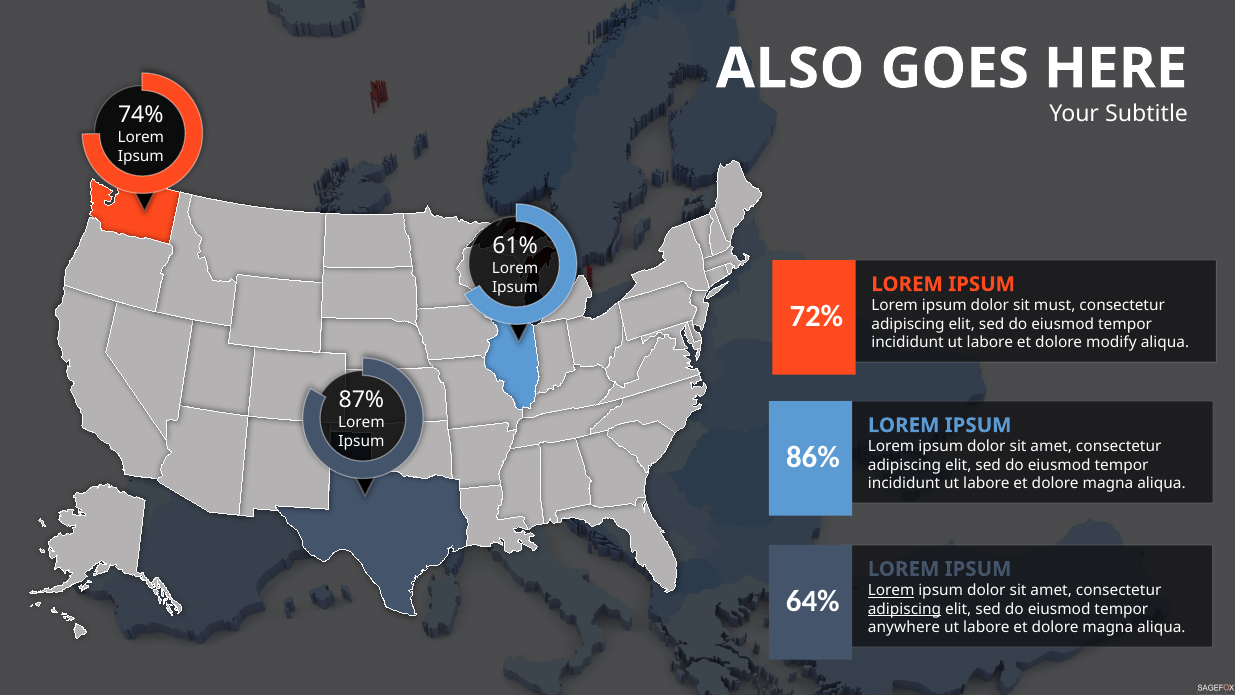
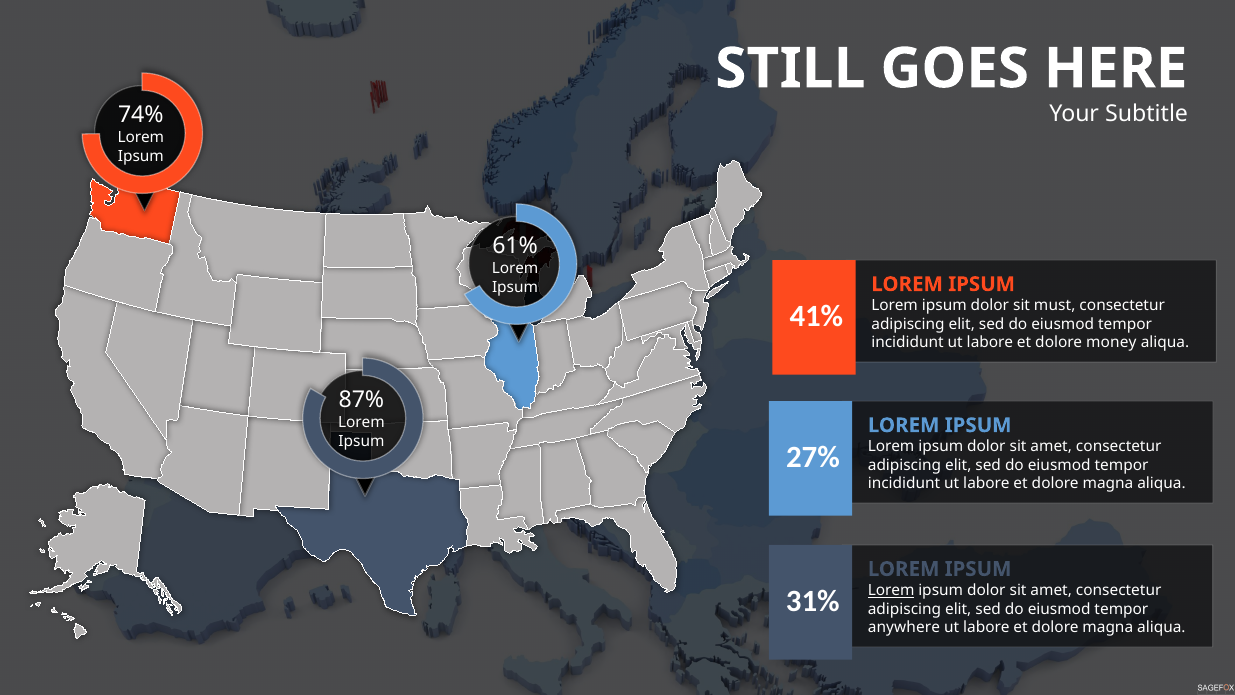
ALSO: ALSO -> STILL (790, 69)
72%: 72% -> 41% (816, 316)
modify: modify -> money (1111, 342)
86%: 86% -> 27% (813, 457)
64%: 64% -> 31% (813, 601)
adipiscing underline: present -> none (904, 609)
